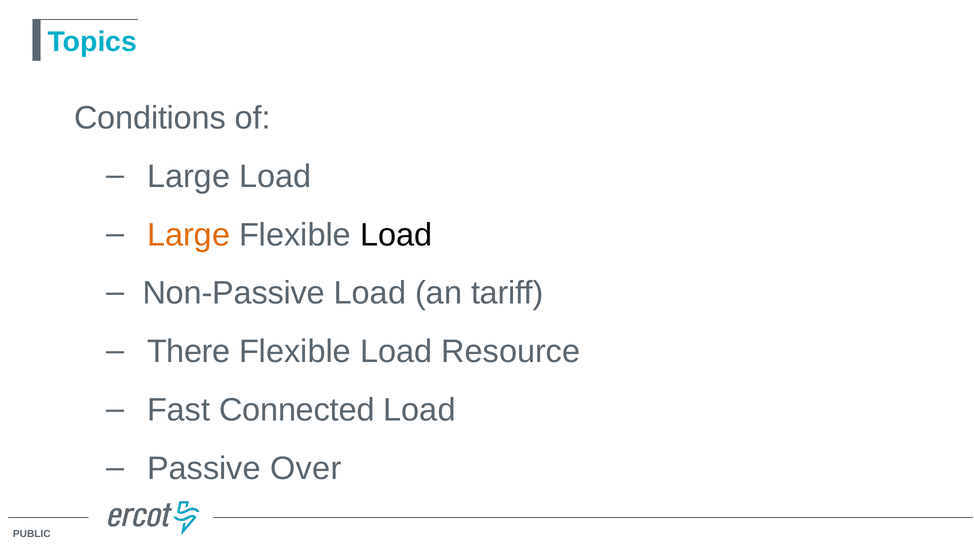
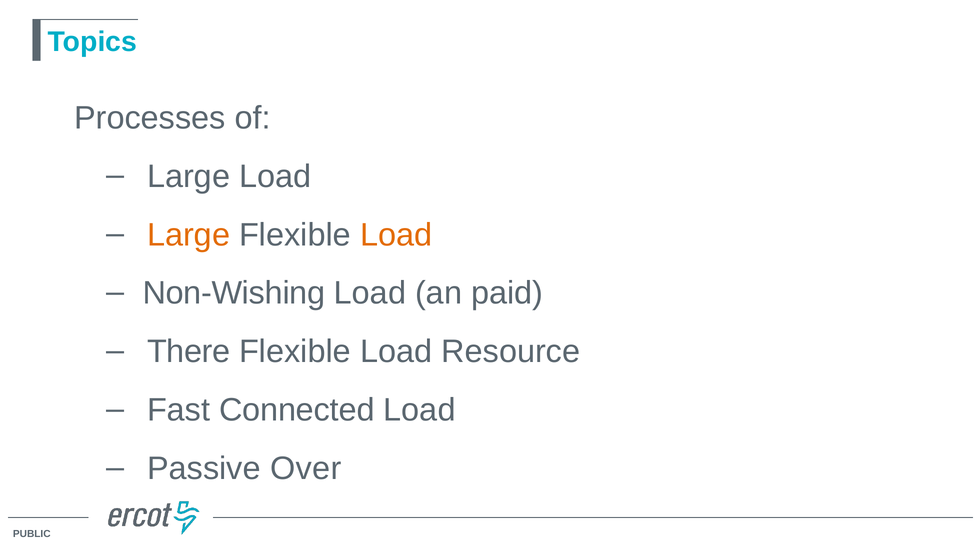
Conditions: Conditions -> Processes (150, 118)
Load colour: black -> orange (396, 235)
Non-Passive: Non-Passive -> Non-Wishing (234, 293)
tariff: tariff -> paid (507, 293)
